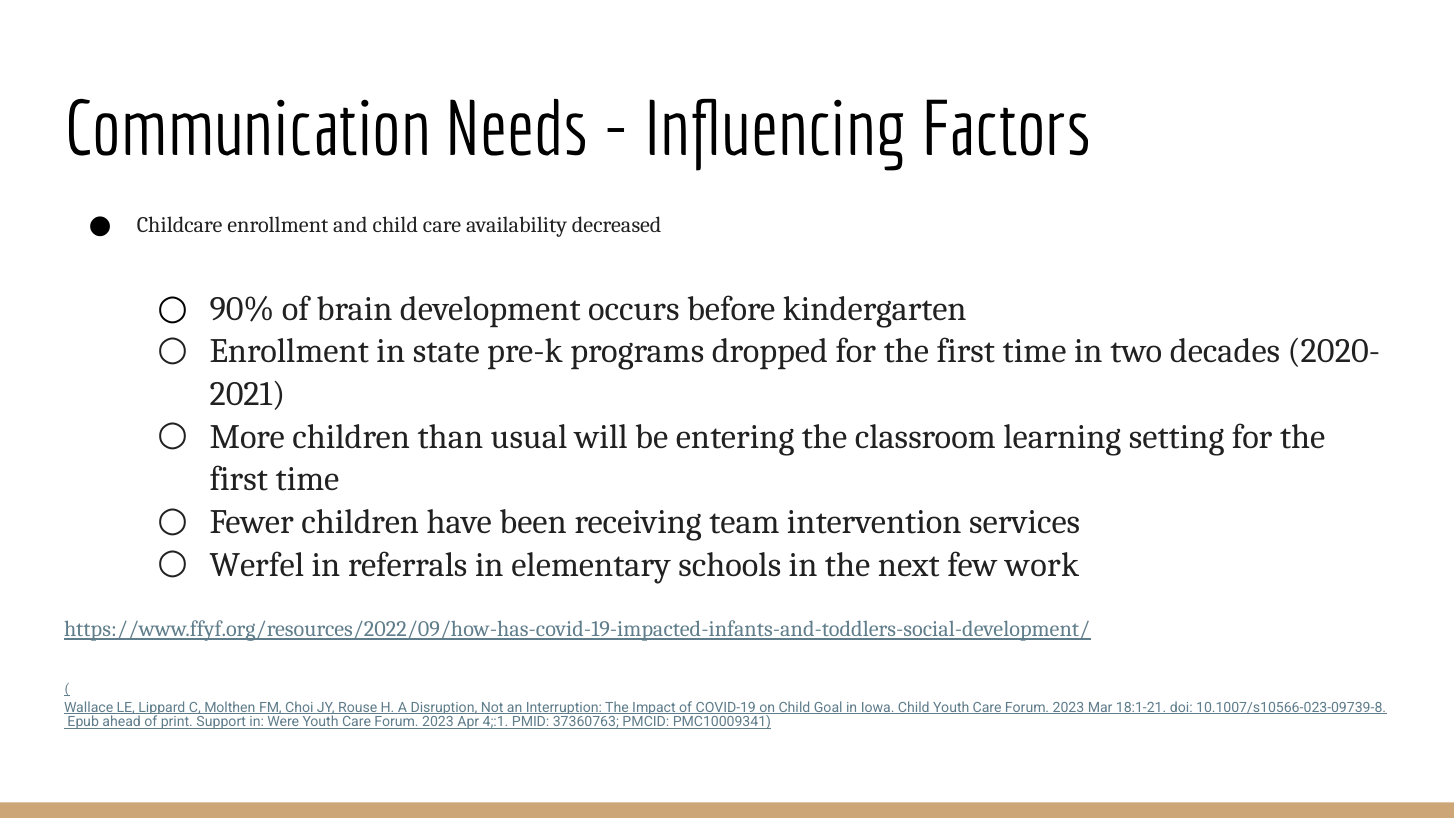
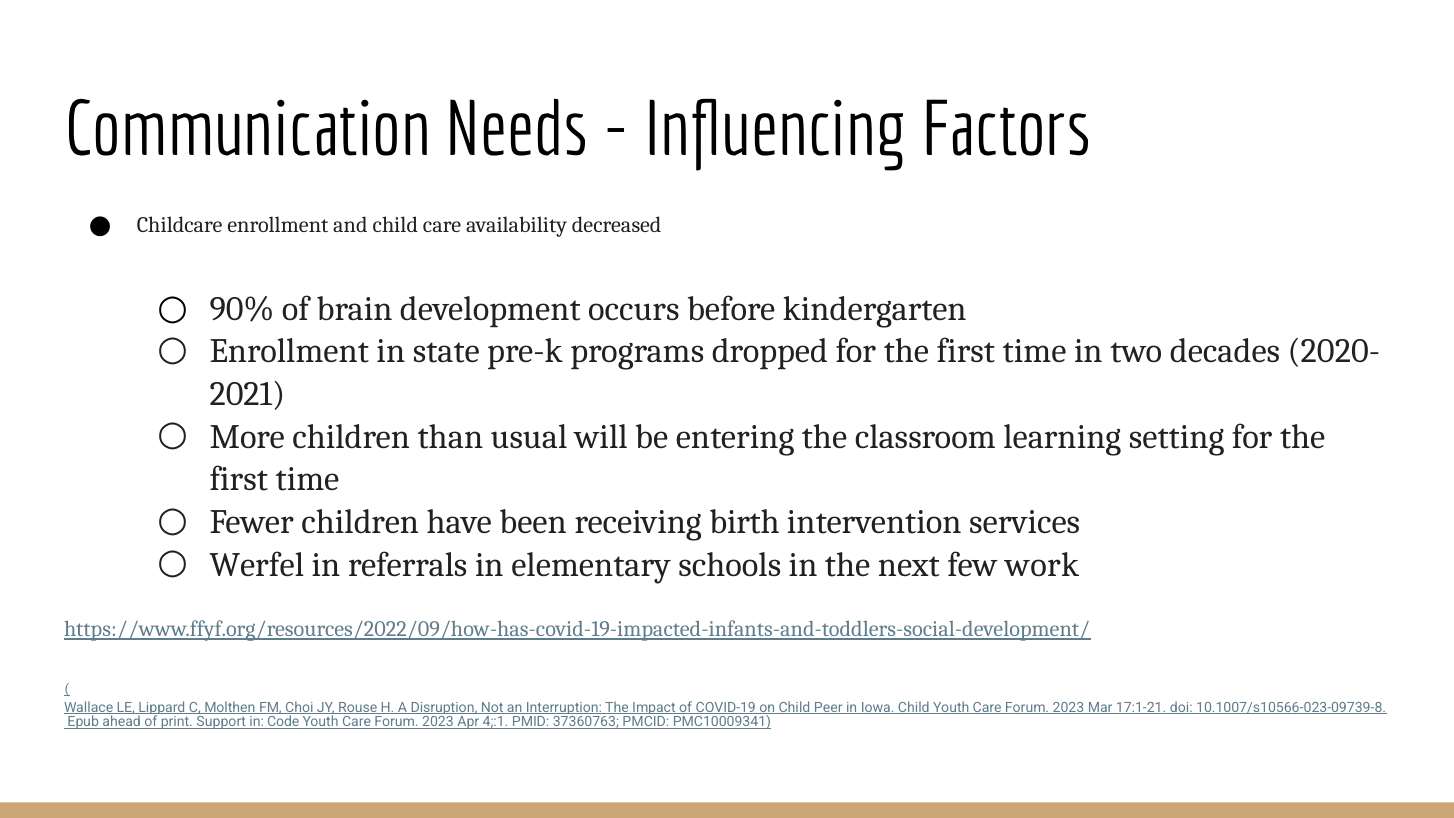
team: team -> birth (745, 522)
Goal: Goal -> Peer (828, 707)
18:1-21: 18:1-21 -> 17:1-21 (1141, 707)
Were: Were -> Code (283, 722)
